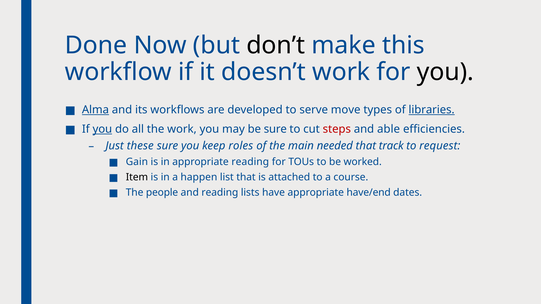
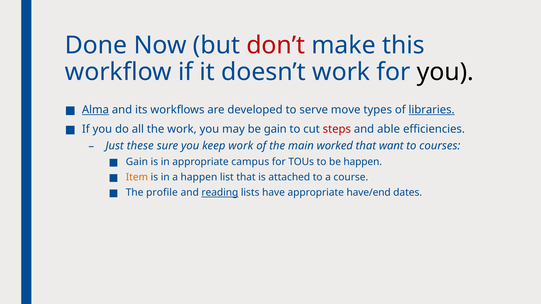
don’t colour: black -> red (276, 45)
you underline: present -> none (102, 129)
be sure: sure -> gain (275, 129)
keep roles: roles -> work (241, 146)
needed: needed -> worked (335, 146)
track: track -> want (391, 146)
request: request -> courses (440, 146)
appropriate reading: reading -> campus (250, 162)
be worked: worked -> happen (363, 162)
Item colour: black -> orange (137, 177)
people: people -> profile (162, 193)
reading underline: none -> present (220, 193)
